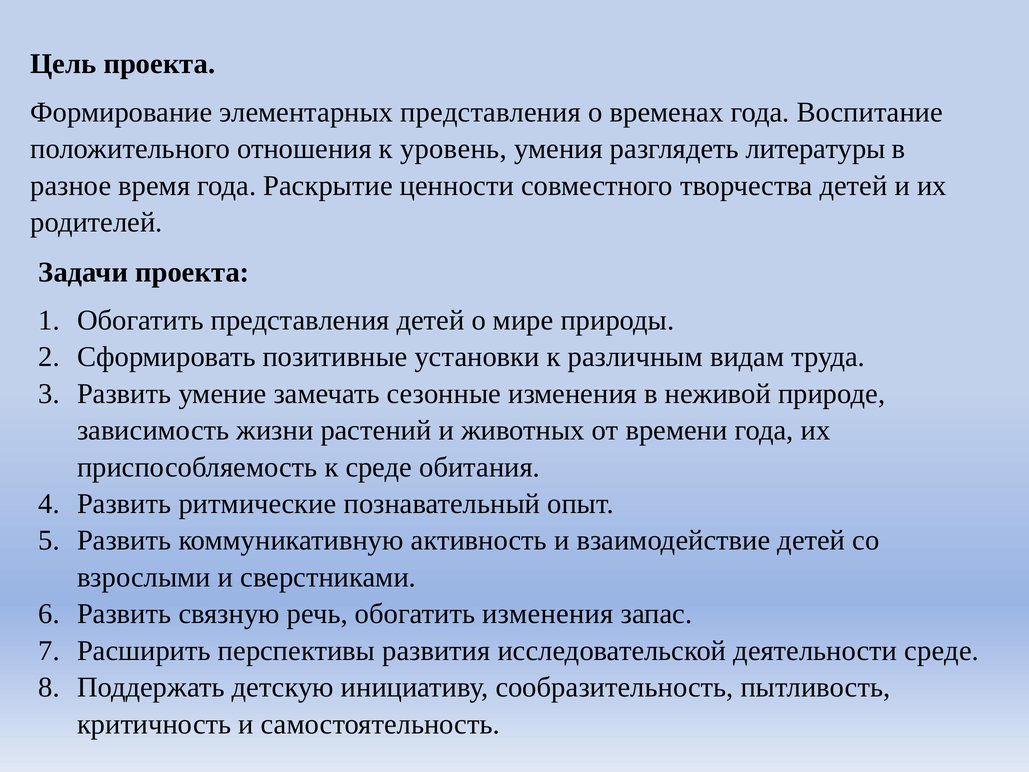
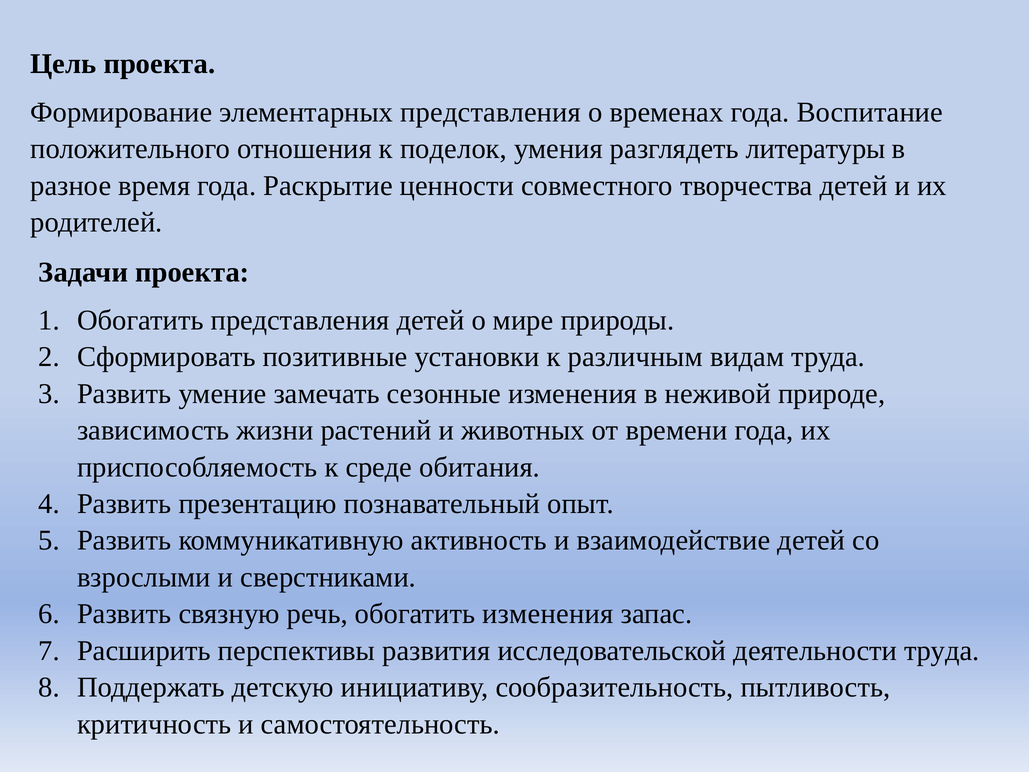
уровень: уровень -> поделок (454, 149)
ритмические: ритмические -> презентацию (257, 504)
деятельности среде: среде -> труда (942, 650)
